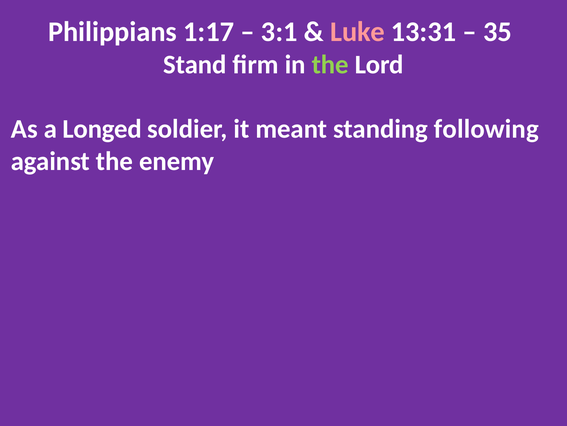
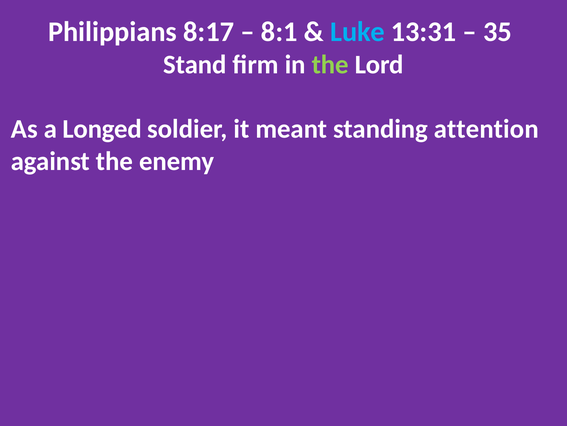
1:17: 1:17 -> 8:17 (209, 32)
3:1: 3:1 -> 8:1 (279, 32)
Luke colour: pink -> light blue (357, 32)
following: following -> attention (486, 129)
